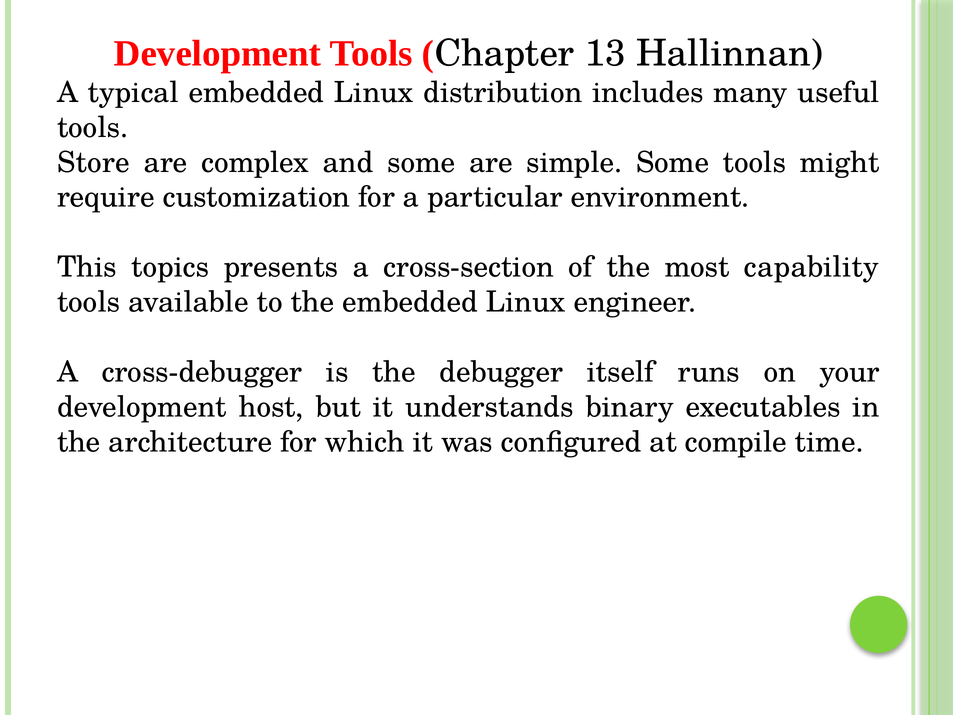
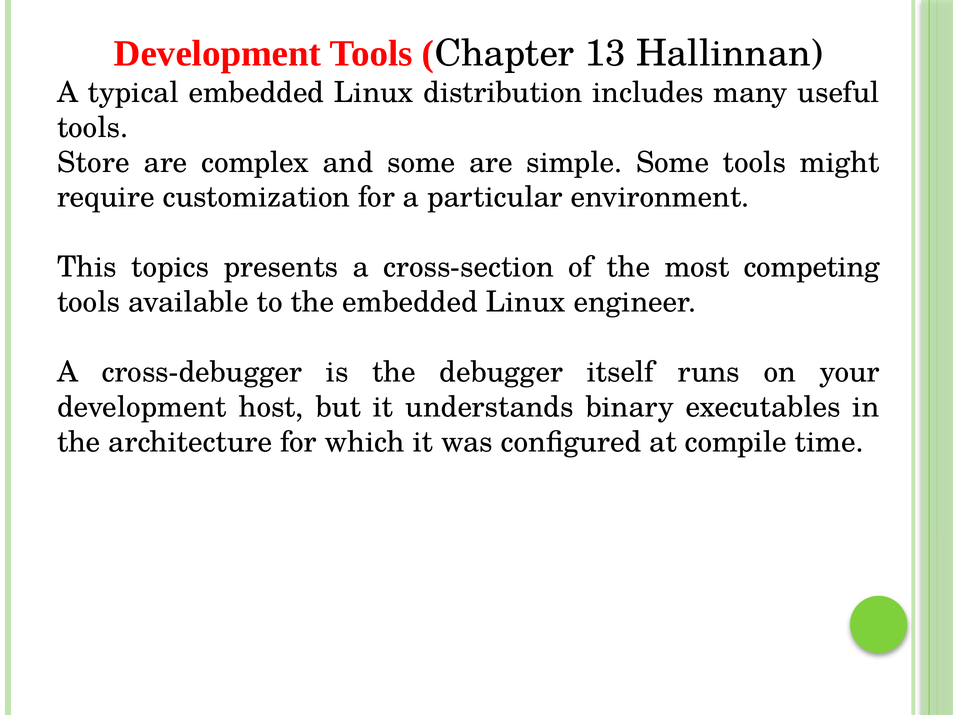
capability: capability -> competing (812, 267)
